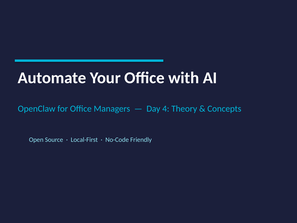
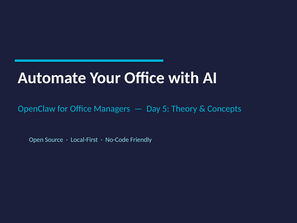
4: 4 -> 5 (166, 109)
